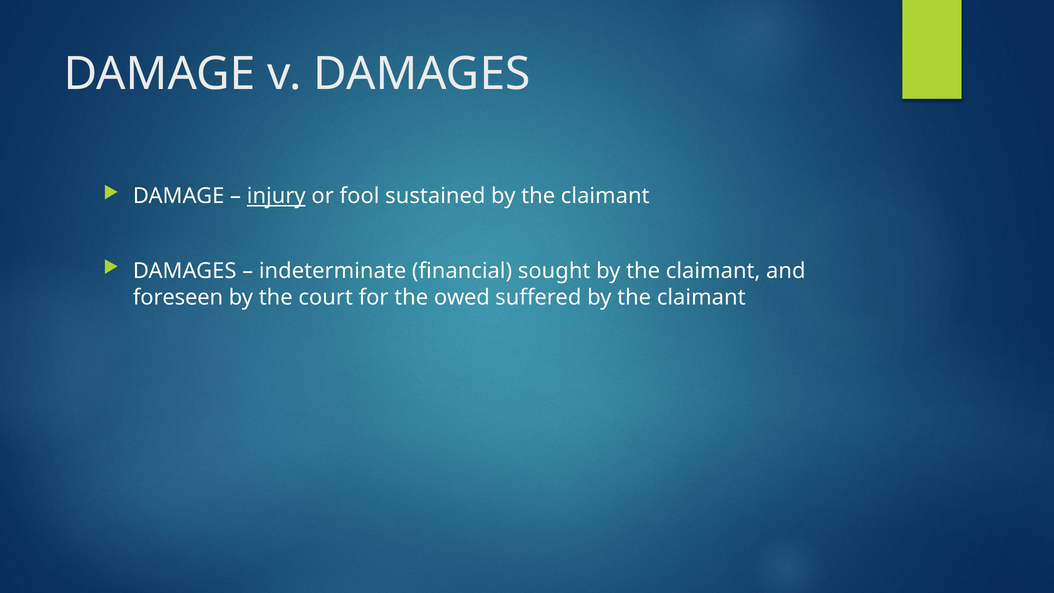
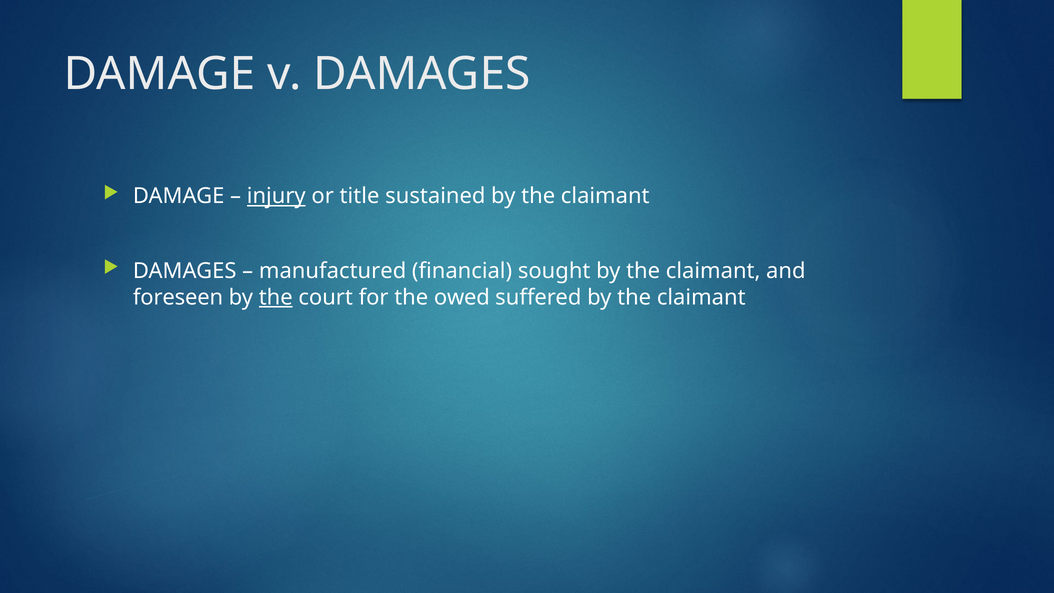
fool: fool -> title (360, 196)
indeterminate: indeterminate -> manufactured (333, 271)
the underline: none -> present (276, 297)
